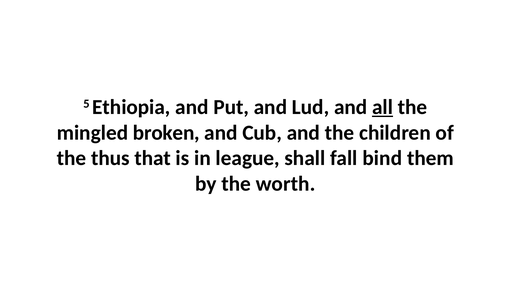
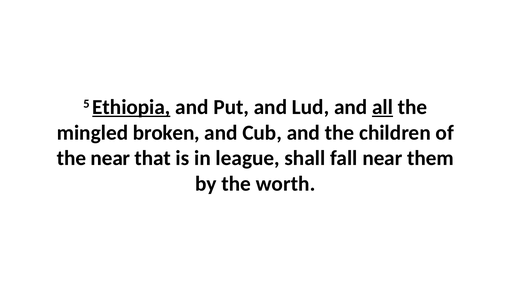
Ethiopia underline: none -> present (131, 107)
the thus: thus -> near (110, 158)
fall bind: bind -> near (382, 158)
